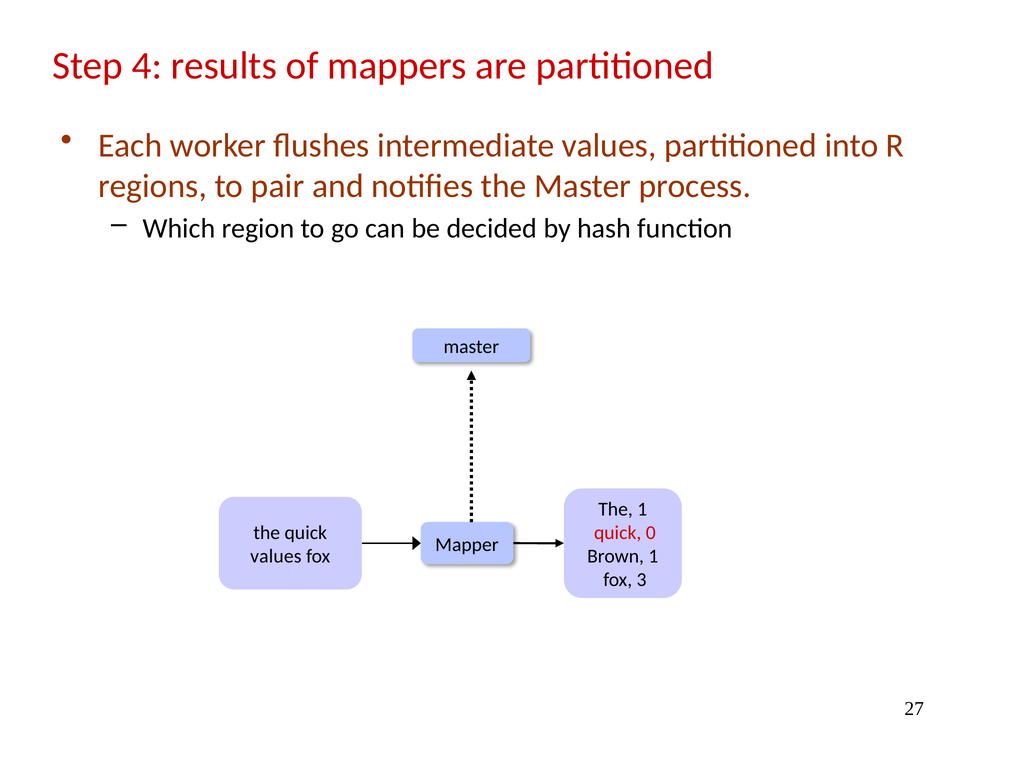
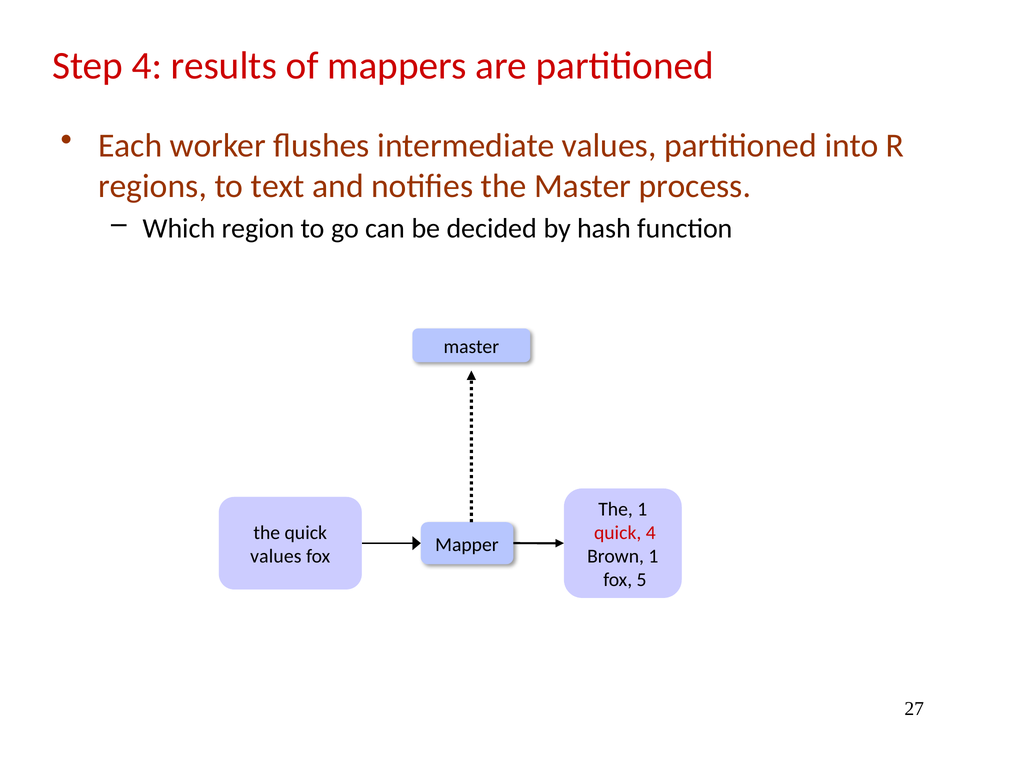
pair: pair -> text (278, 186)
quick 0: 0 -> 4 (651, 532)
3: 3 -> 5 (642, 580)
